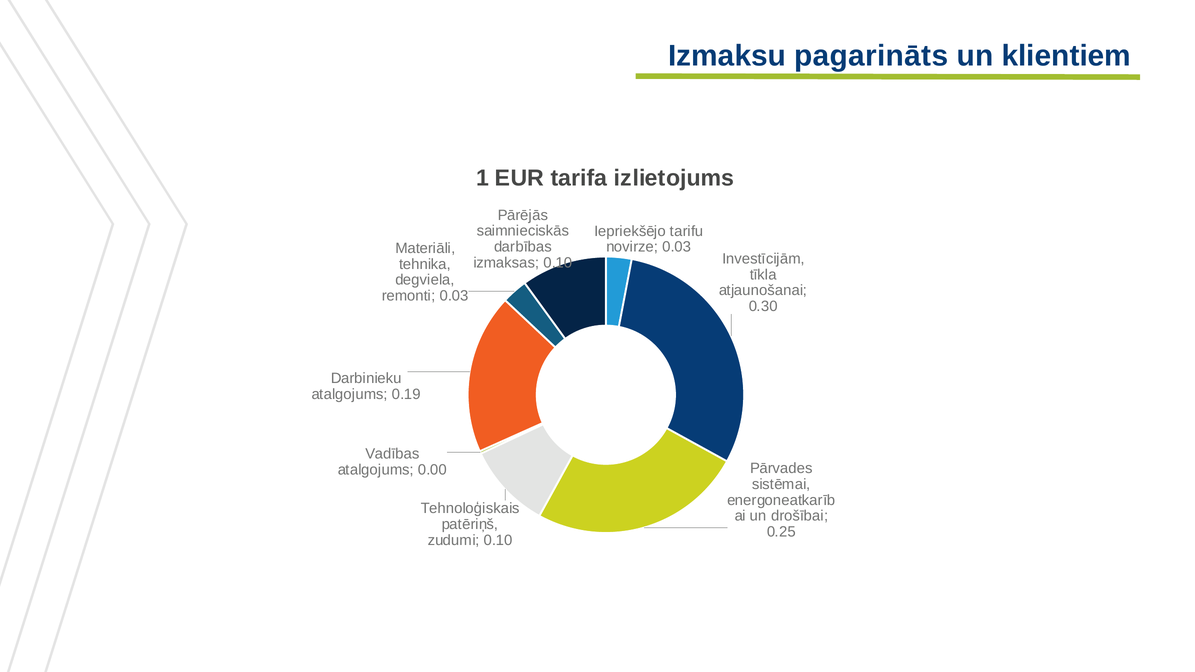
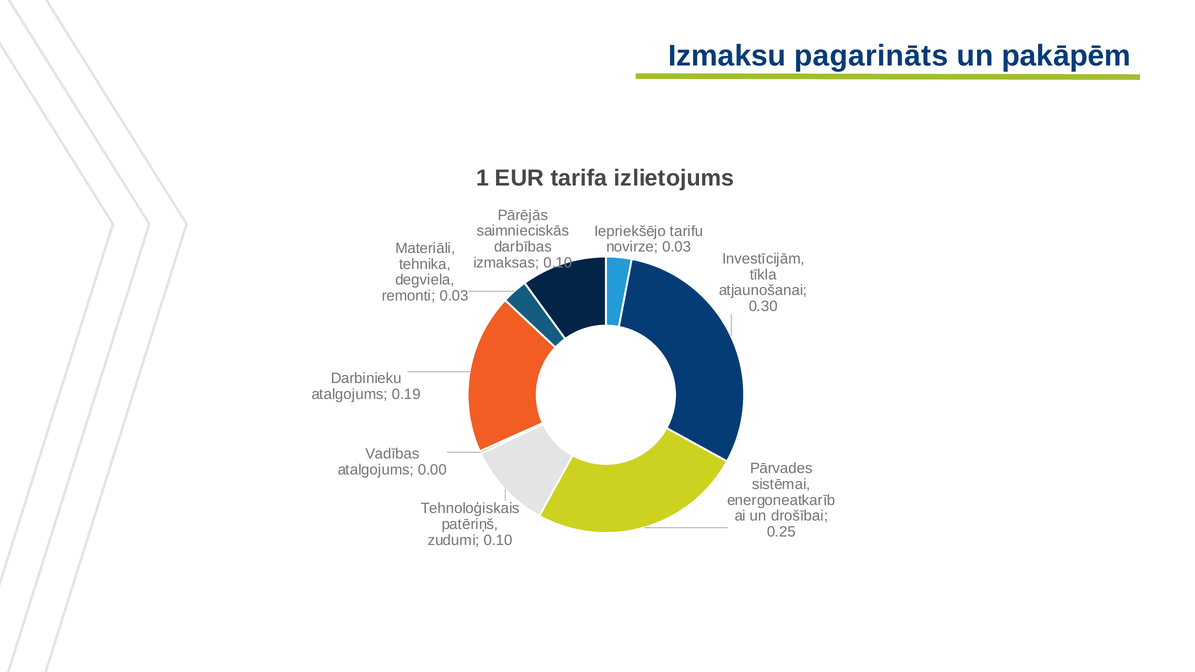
klientiem: klientiem -> pakāpēm (1066, 56)
